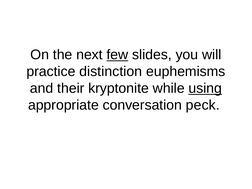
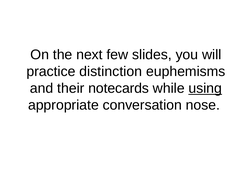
few underline: present -> none (117, 55)
kryptonite: kryptonite -> notecards (119, 88)
peck: peck -> nose (203, 105)
